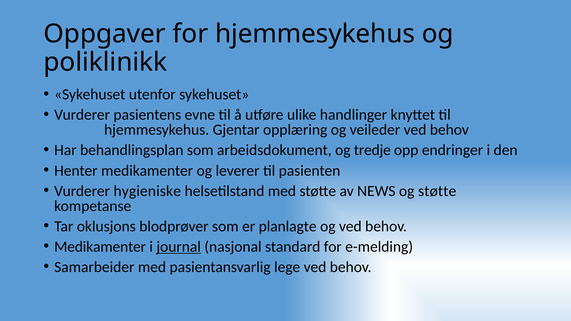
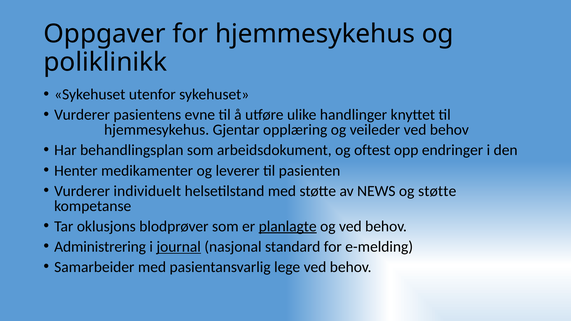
tredje: tredje -> oftest (372, 150)
hygieniske: hygieniske -> individuelt (147, 191)
planlagte underline: none -> present (288, 226)
Medikamenter: Medikamenter -> Administrering (100, 247)
